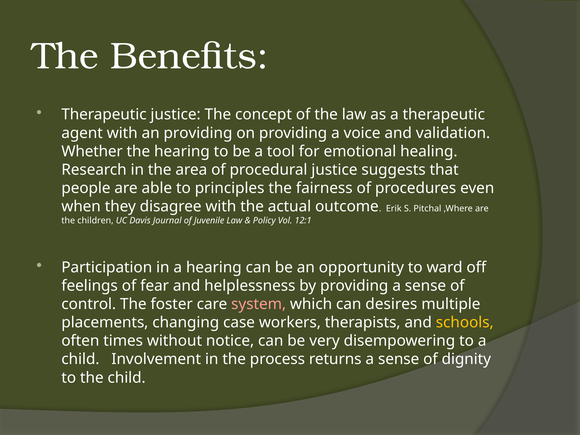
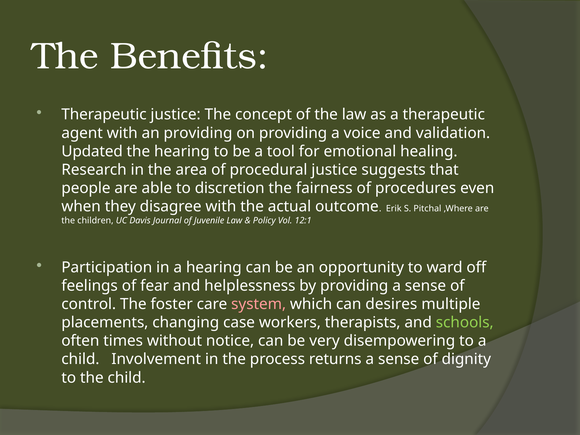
Whether: Whether -> Updated (92, 151)
principles: principles -> discretion (230, 188)
schools colour: yellow -> light green (465, 323)
